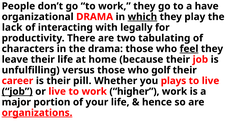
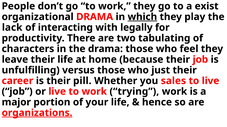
have: have -> exist (207, 6)
feel underline: present -> none (189, 49)
golf: golf -> just (161, 70)
plays: plays -> sales (173, 81)
job underline: present -> none (17, 92)
higher: higher -> trying (134, 92)
